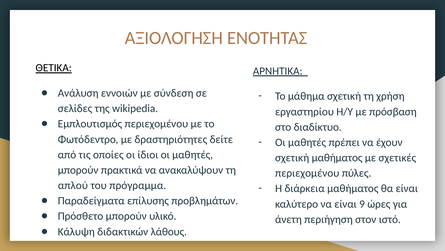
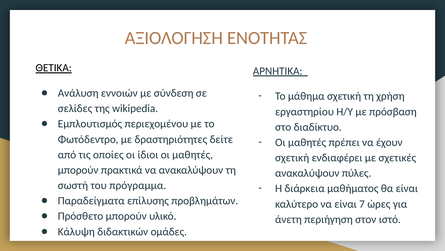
σχετική μαθήματος: μαθήματος -> ενδιαφέρει (337, 157)
περιεχομένου: περιεχομένου -> ανακαλύψουν (307, 173)
απλού: απλού -> σωστή (73, 185)
9: 9 -> 7 (362, 203)
λάθους: λάθους -> ομάδες (169, 231)
